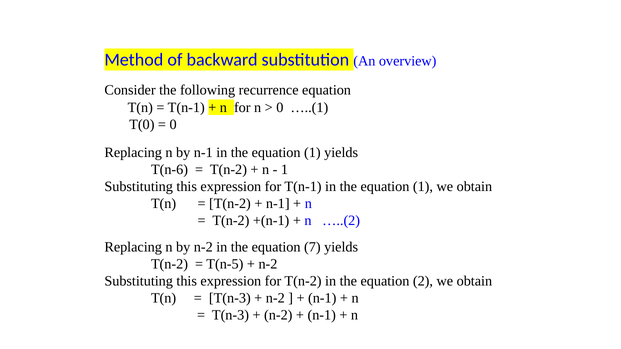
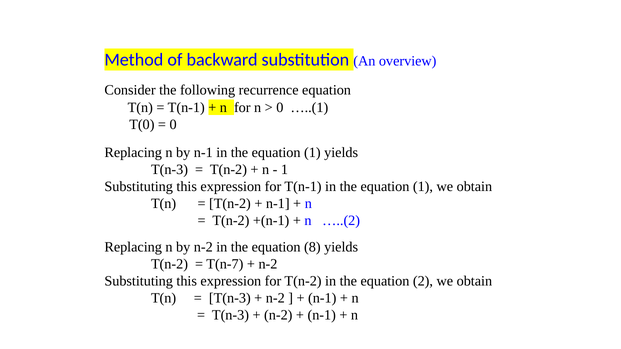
T(n-6: T(n-6 -> T(n-3 (170, 170)
7: 7 -> 8 (312, 247)
T(n-5: T(n-5 -> T(n-7 (225, 264)
